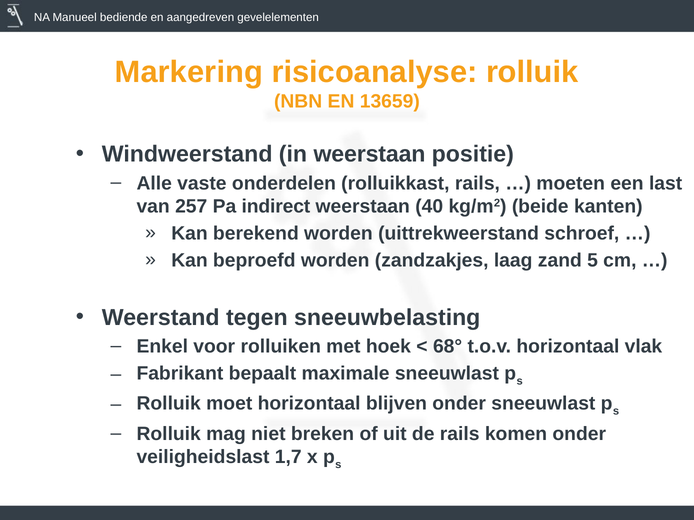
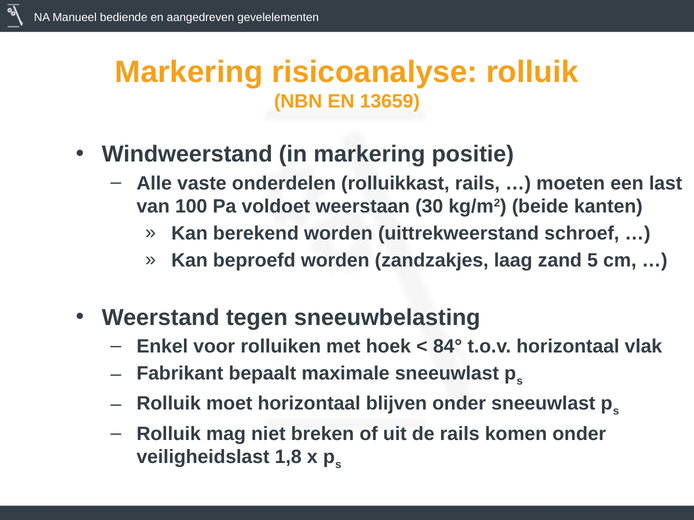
in weerstaan: weerstaan -> markering (369, 154)
257: 257 -> 100 (191, 207)
indirect: indirect -> voldoet (276, 207)
40: 40 -> 30 (429, 207)
68°: 68° -> 84° (448, 347)
1,7: 1,7 -> 1,8 (288, 457)
